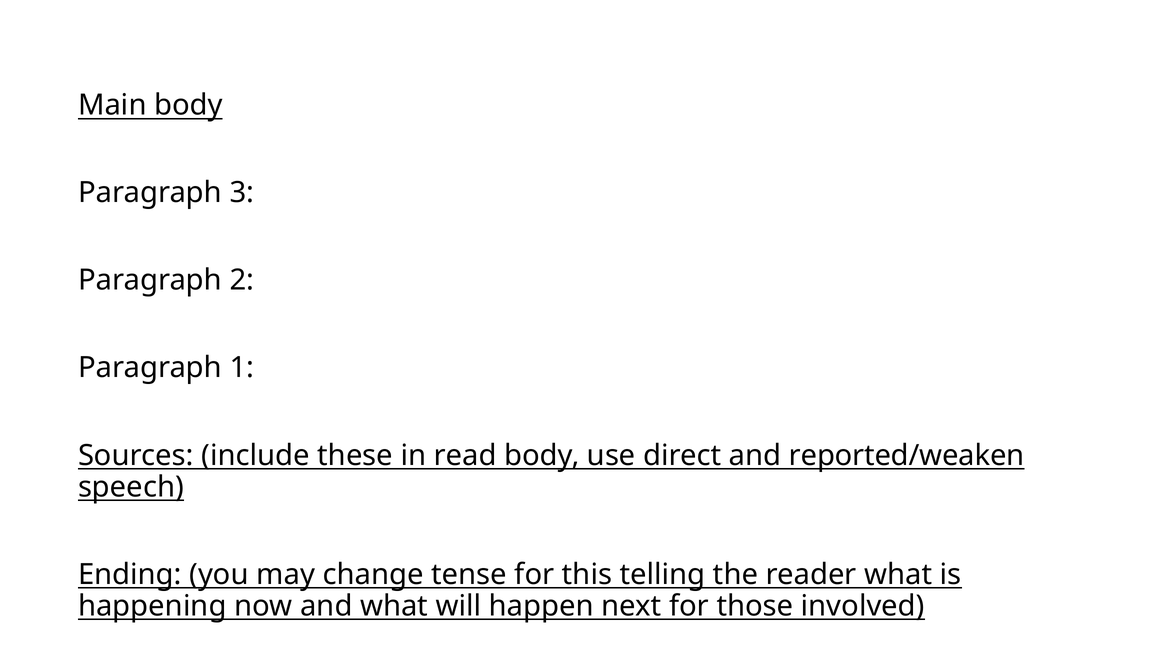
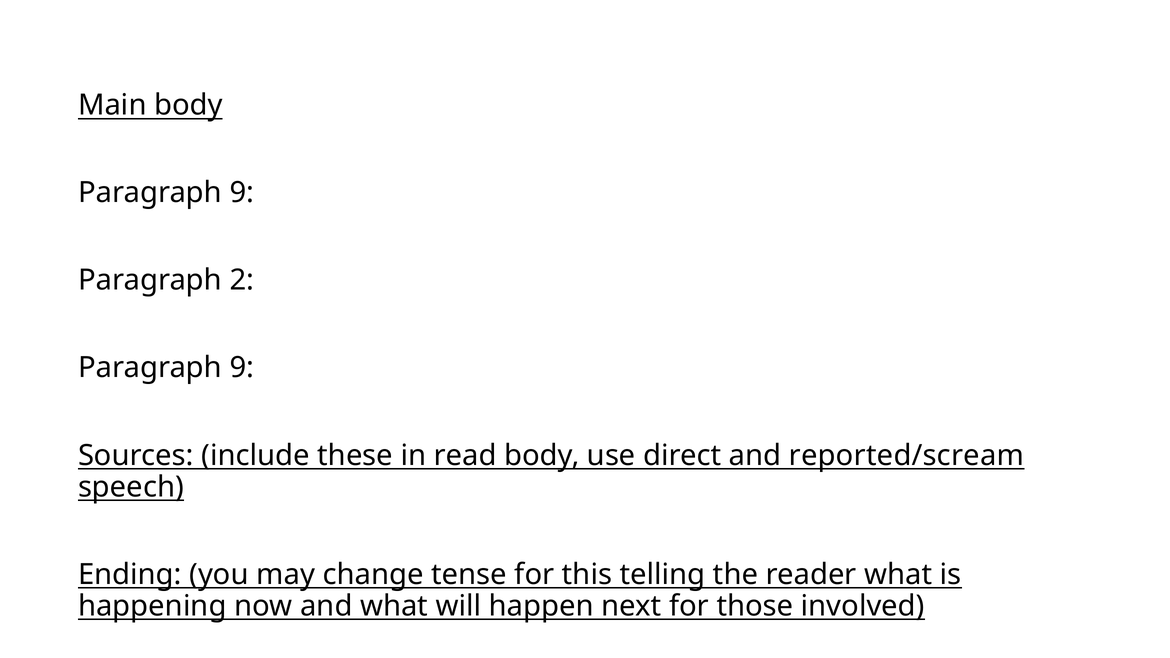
3: 3 -> 9 (242, 193)
1: 1 -> 9 (242, 368)
reported/weaken: reported/weaken -> reported/scream (906, 455)
